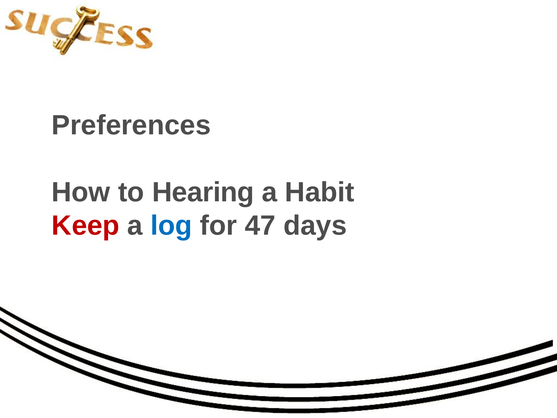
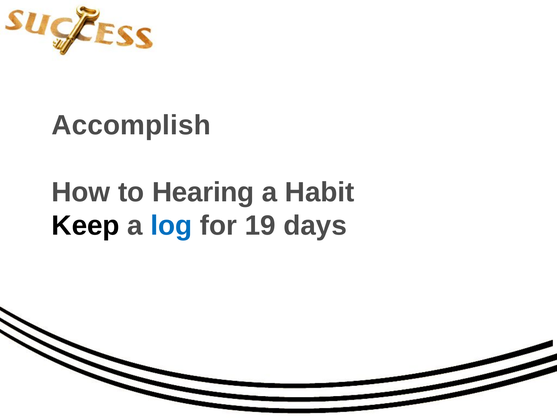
Preferences: Preferences -> Accomplish (131, 125)
Keep colour: red -> black (86, 226)
47: 47 -> 19 (260, 226)
